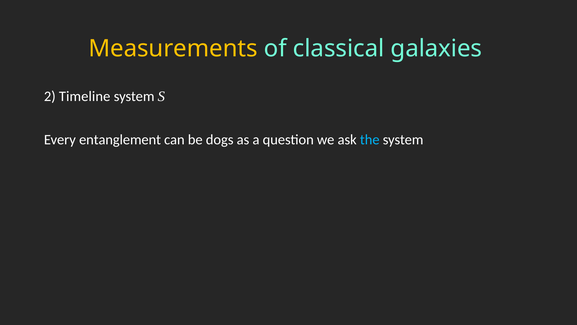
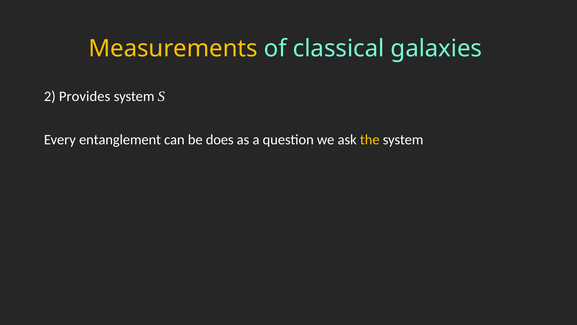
Timeline: Timeline -> Provides (85, 96)
dogs: dogs -> does (220, 139)
the colour: light blue -> yellow (370, 139)
